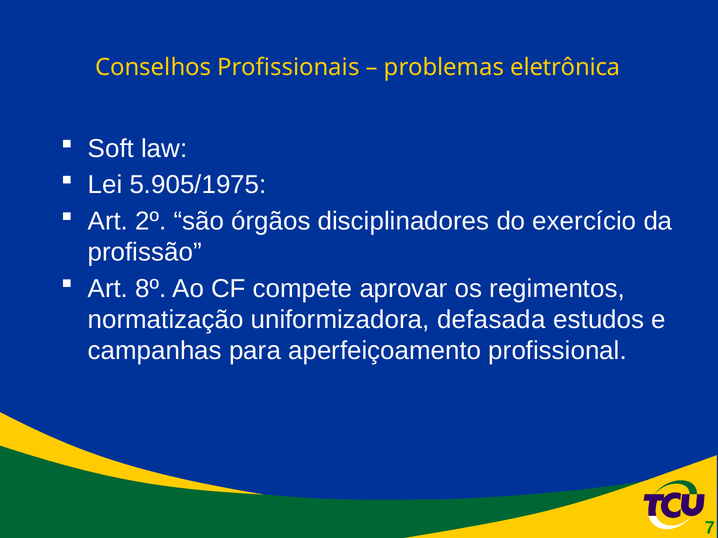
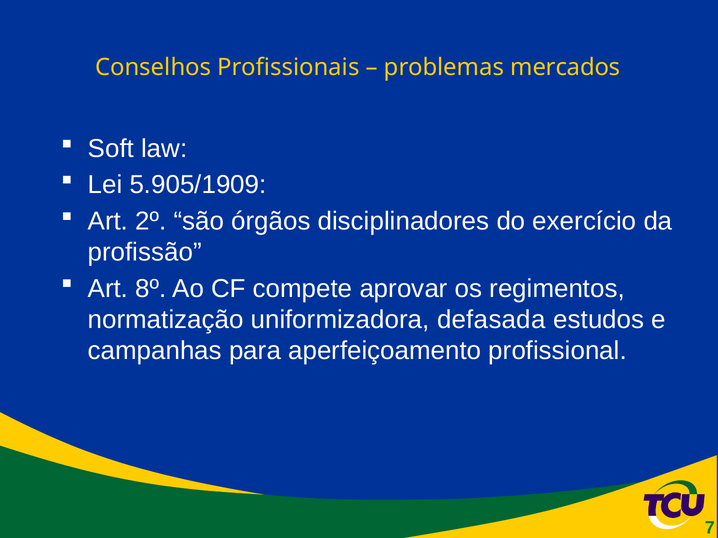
eletrônica: eletrônica -> mercados (565, 67)
5.905/1975: 5.905/1975 -> 5.905/1909 (198, 185)
